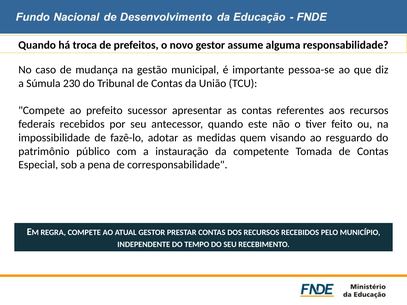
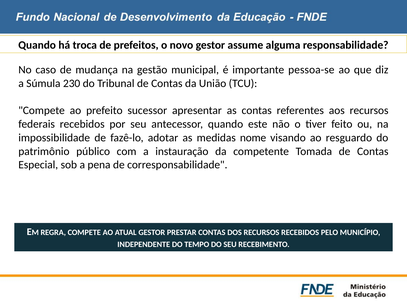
quem: quem -> nome (253, 138)
